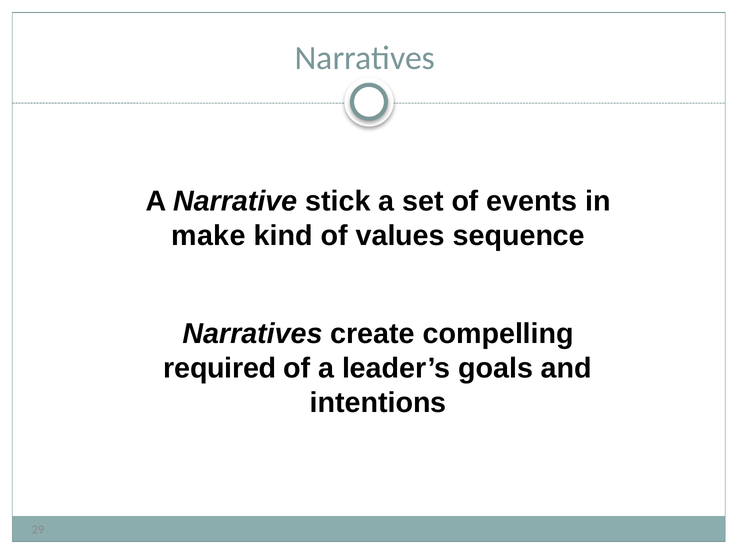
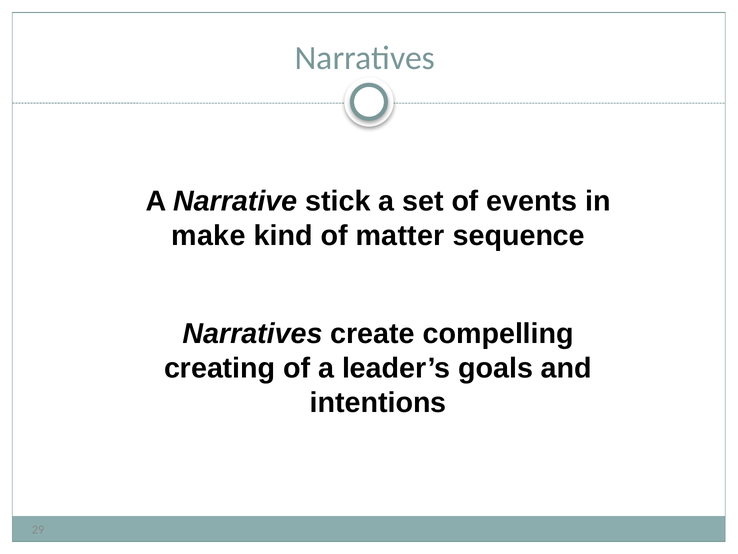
values: values -> matter (400, 236)
required: required -> creating (220, 368)
